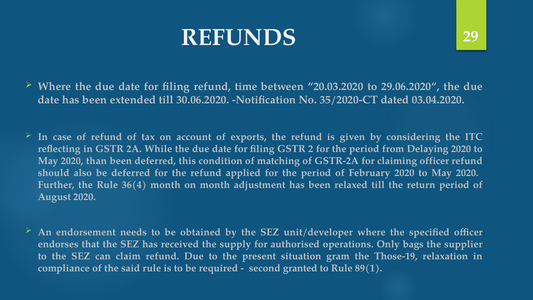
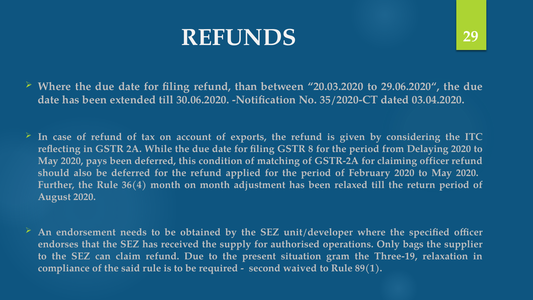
time: time -> than (246, 86)
2: 2 -> 8 (311, 149)
than: than -> pays (96, 161)
Those-19: Those-19 -> Three-19 (396, 256)
granted: granted -> waived (300, 268)
